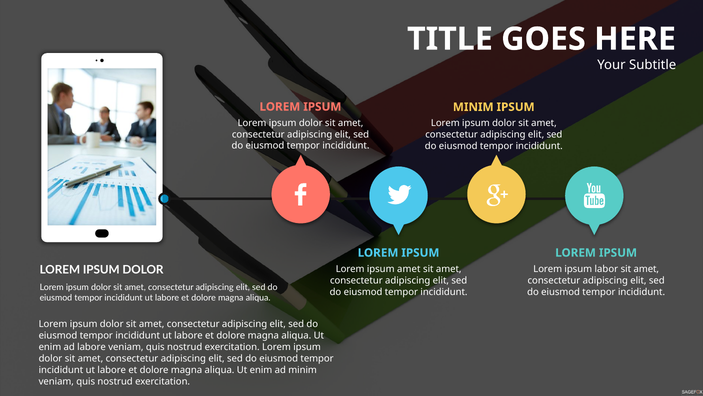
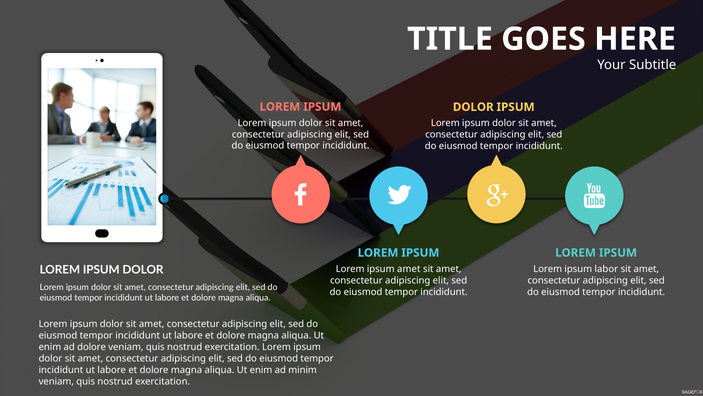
MINIM: MINIM -> DOLOR (473, 107)
ad labore: labore -> dolore (92, 347)
